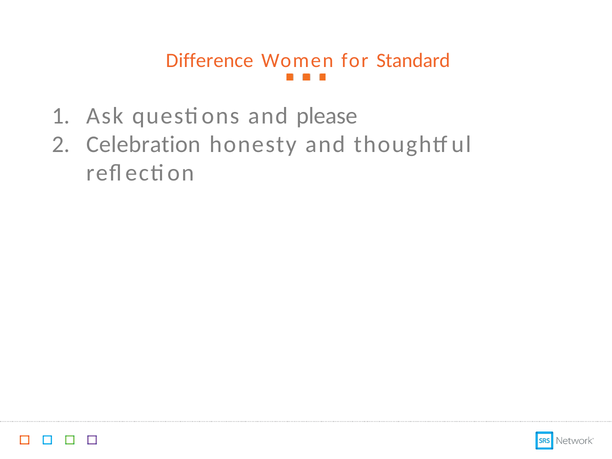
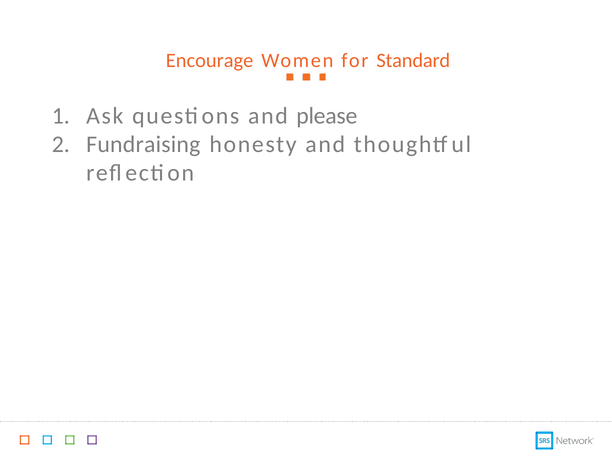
Difference: Difference -> Encourage (210, 60)
Celebration: Celebration -> Fundraising (143, 144)
